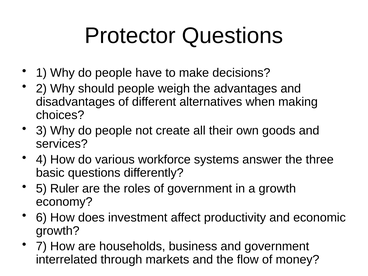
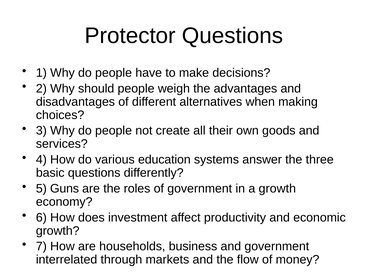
workforce: workforce -> education (164, 160)
Ruler: Ruler -> Guns (65, 189)
